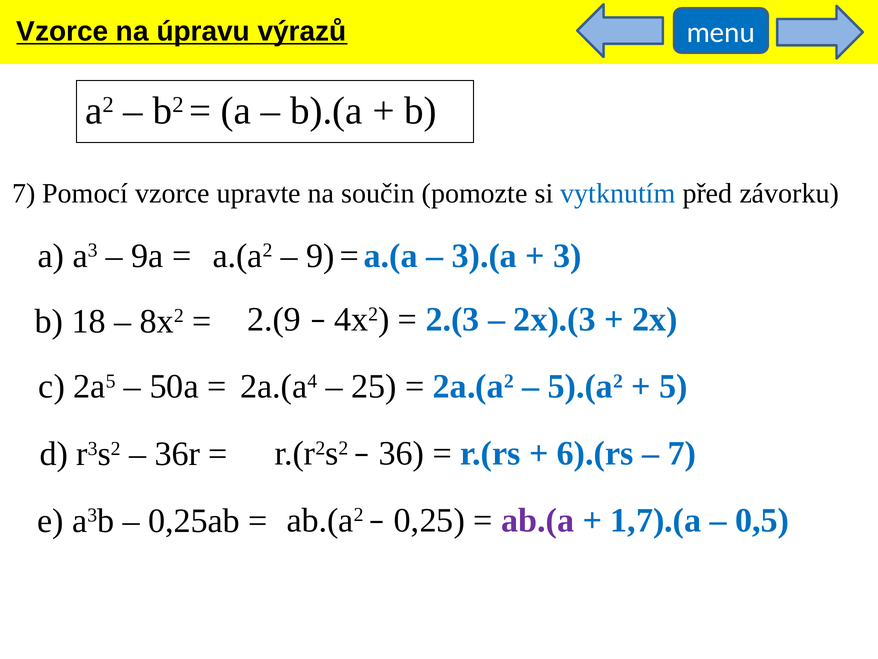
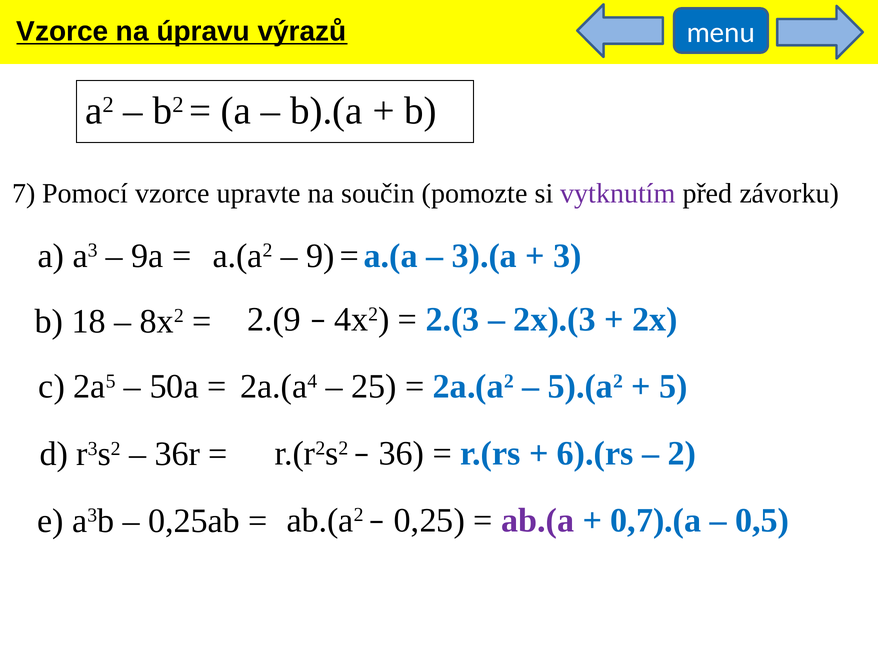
vytknutím colour: blue -> purple (618, 193)
7: 7 -> 2 (682, 453)
1,7).(a: 1,7).(a -> 0,7).(a (656, 520)
